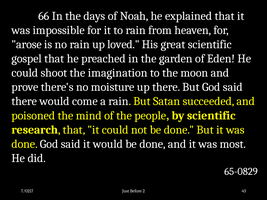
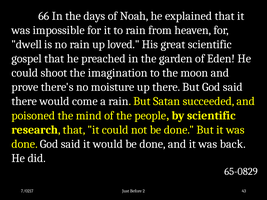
arose: arose -> dwell (27, 44)
most: most -> back (233, 144)
